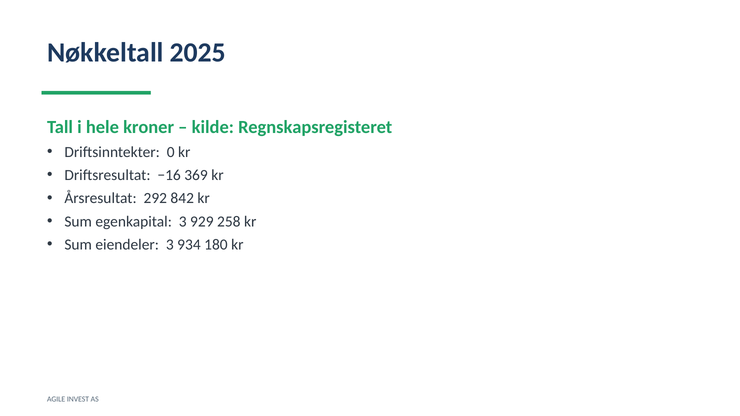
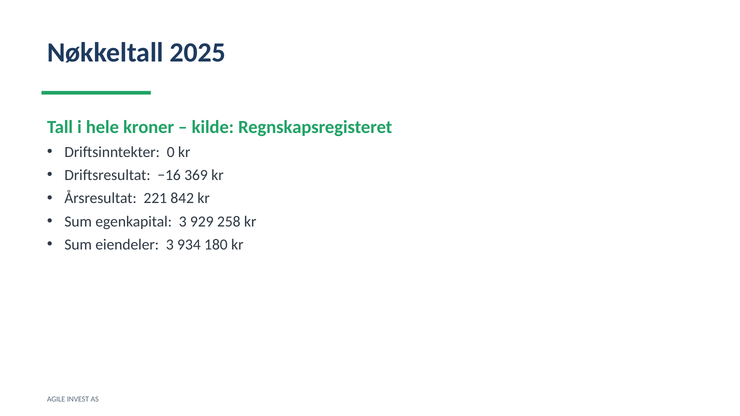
292: 292 -> 221 (155, 198)
